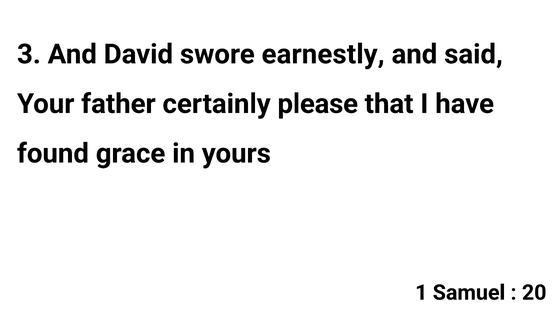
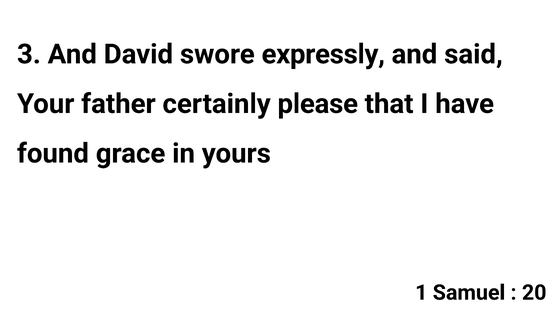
earnestly: earnestly -> expressly (323, 54)
